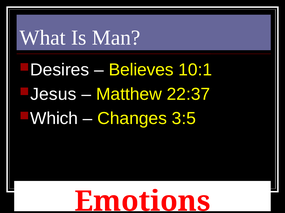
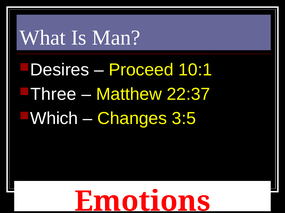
Believes: Believes -> Proceed (141, 70)
Jesus: Jesus -> Three (53, 94)
